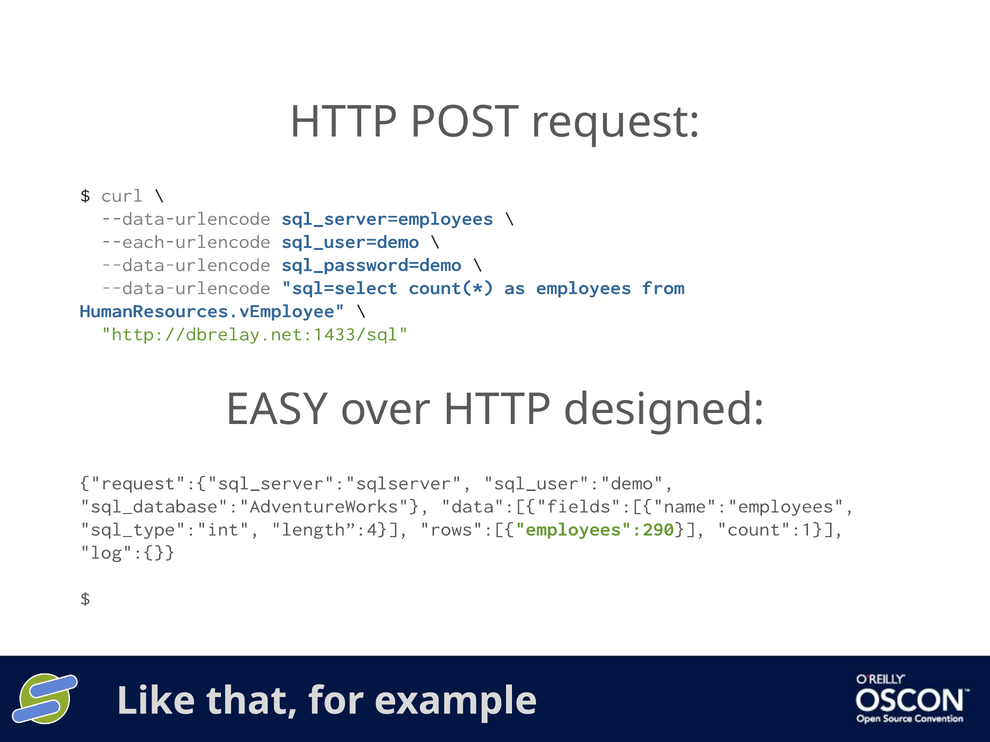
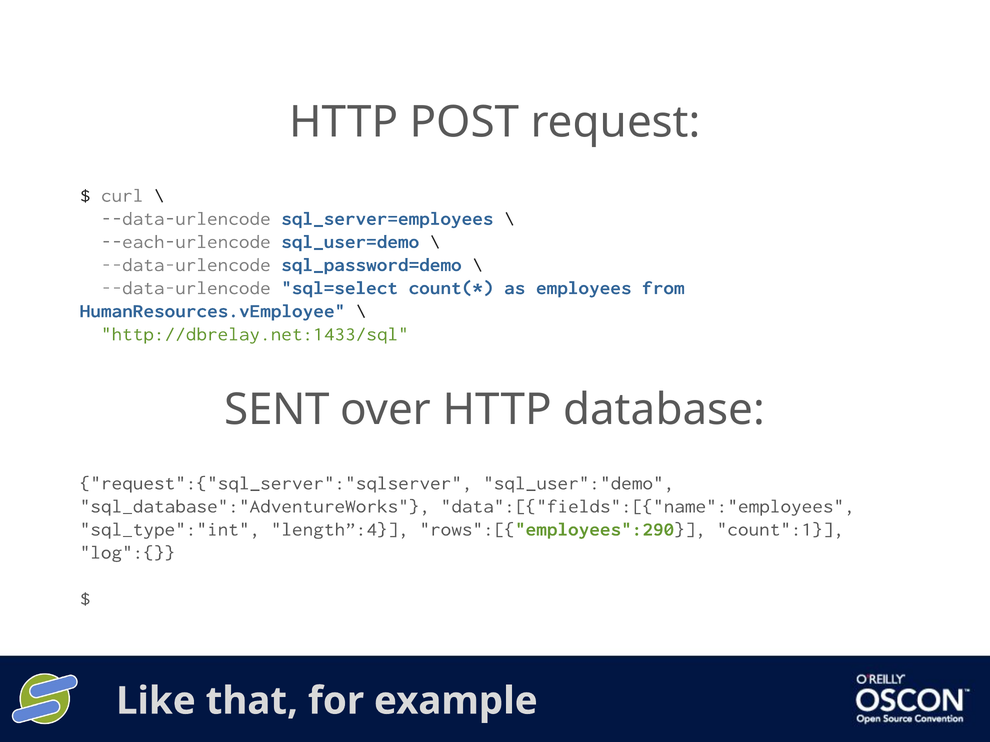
EASY: EASY -> SENT (277, 410)
designed: designed -> database (664, 410)
